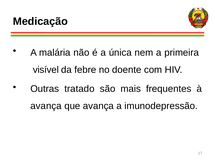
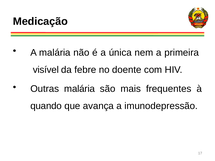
Outras tratado: tratado -> malária (80, 89)
avança: avança -> quando (46, 106)
